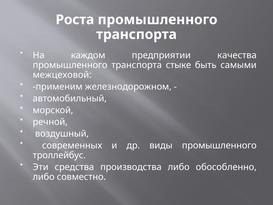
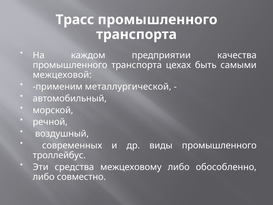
Роста: Роста -> Трасс (75, 20)
стыке: стыке -> цехах (178, 65)
железнодорожном: железнодорожном -> металлургической (128, 87)
производства: производства -> межцеховому (131, 167)
